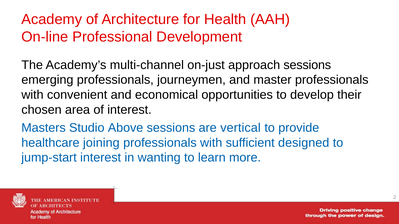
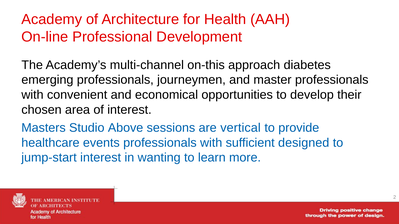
on-just: on-just -> on-this (206, 65)
approach sessions: sessions -> diabetes (307, 65)
joining: joining -> events (101, 143)
